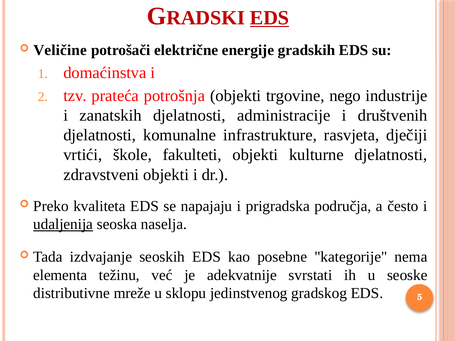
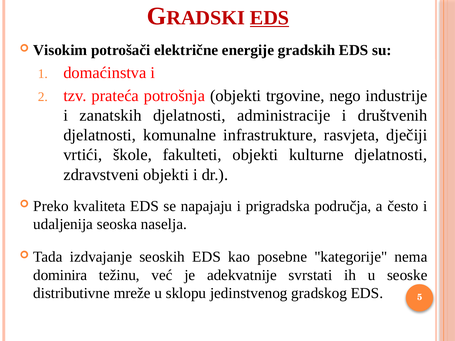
Veličine: Veličine -> Visokim (60, 50)
udaljenija underline: present -> none (63, 224)
elementa: elementa -> dominira (60, 275)
